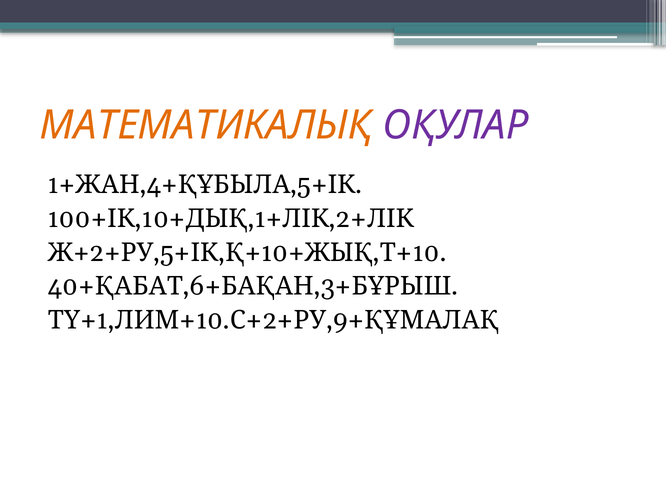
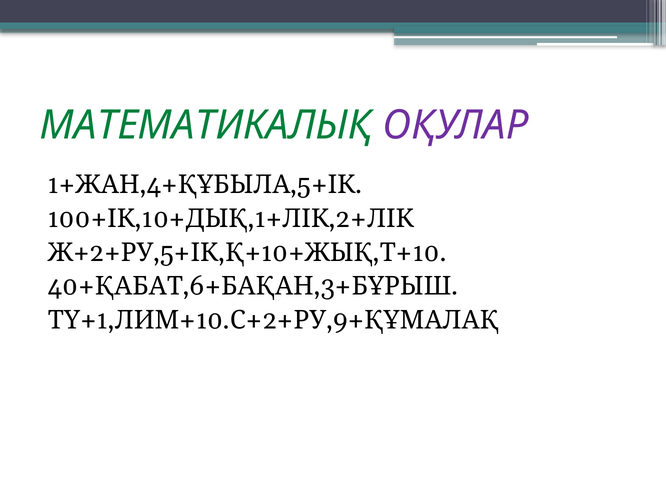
МАТЕМАТИКАЛЫҚ colour: orange -> green (206, 125)
